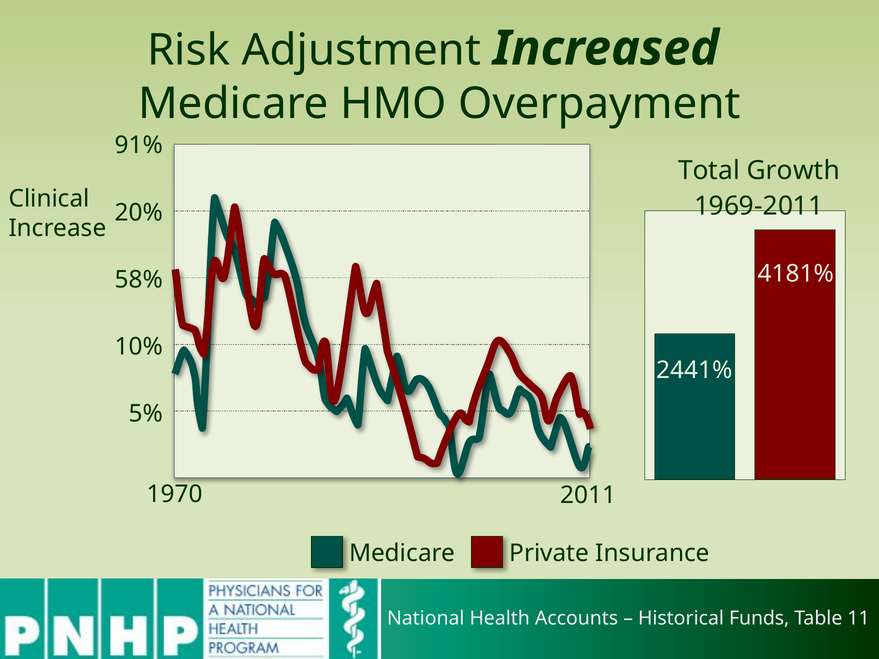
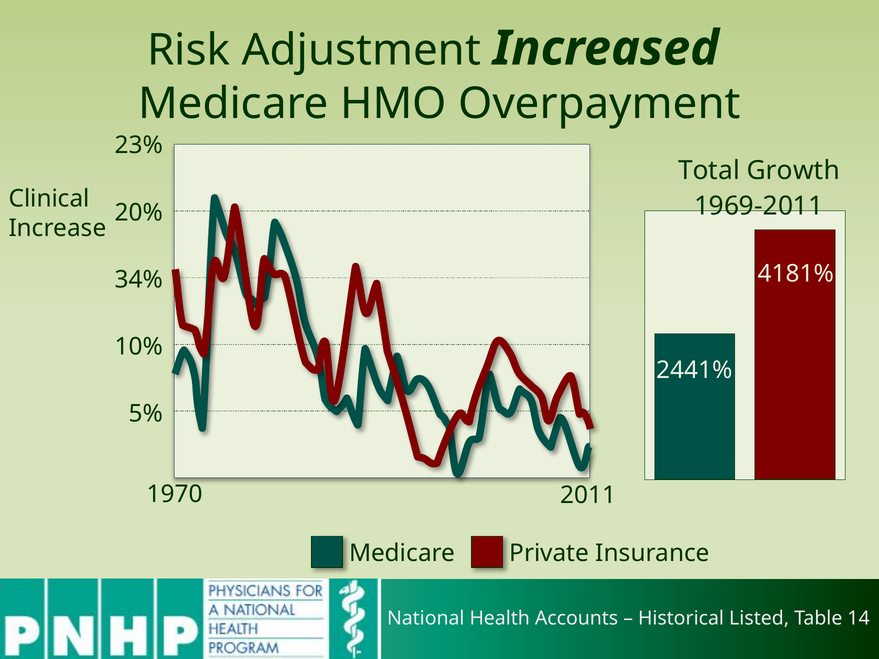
91%: 91% -> 23% (139, 145)
58%: 58% -> 34% (139, 280)
Funds: Funds -> Listed (759, 619)
11: 11 -> 14 (859, 619)
